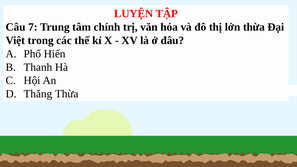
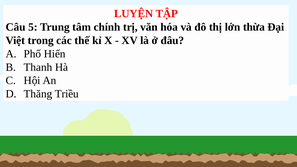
7: 7 -> 5 (33, 27)
Thăng Thừa: Thừa -> Triều (67, 94)
